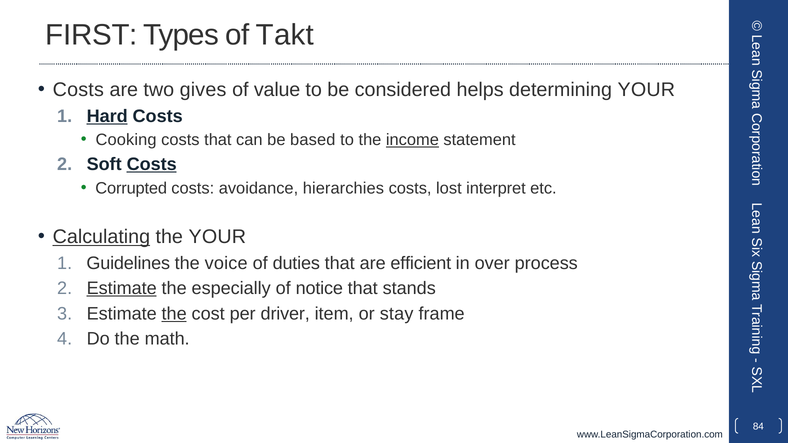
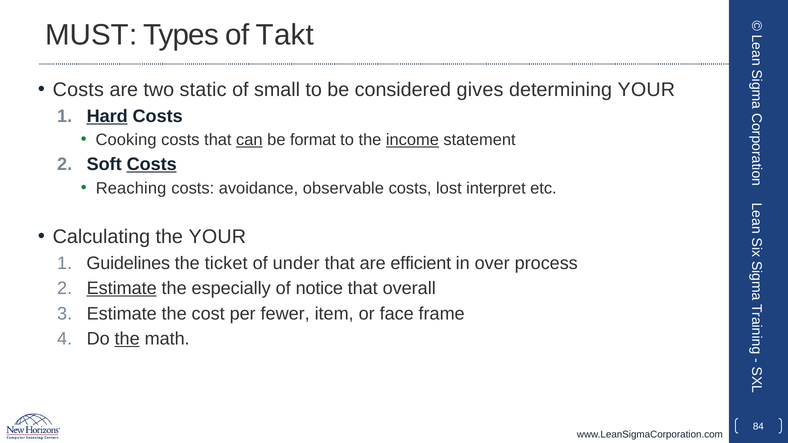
FIRST: FIRST -> MUST (91, 35)
gives: gives -> static (203, 90)
value: value -> small (277, 90)
helps: helps -> gives (480, 90)
can underline: none -> present (249, 140)
based: based -> format (313, 140)
Corrupted: Corrupted -> Reaching (131, 188)
hierarchies: hierarchies -> observable (343, 188)
Calculating underline: present -> none (101, 237)
voice: voice -> ticket (226, 263)
duties: duties -> under (296, 263)
stands: stands -> overall (409, 288)
the underline: present -> none (174, 314)
driver: driver -> fewer (285, 314)
stay: stay -> face (397, 314)
the underline: none -> present (127, 339)
